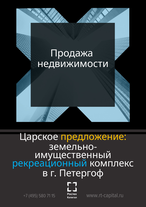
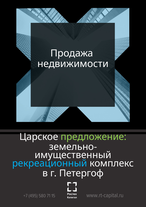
предложение colour: yellow -> light green (94, 136)
